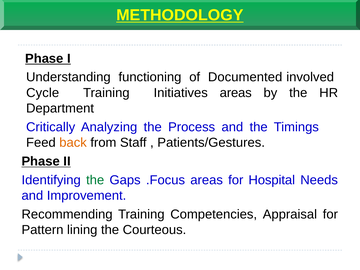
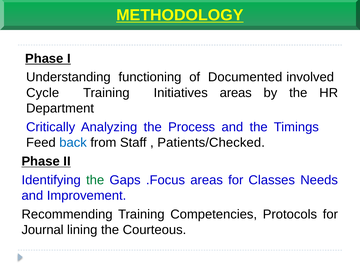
back colour: orange -> blue (73, 143)
Patients/Gestures: Patients/Gestures -> Patients/Checked (211, 143)
Hospital: Hospital -> Classes (272, 180)
Appraisal: Appraisal -> Protocols (290, 214)
Pattern: Pattern -> Journal (43, 230)
